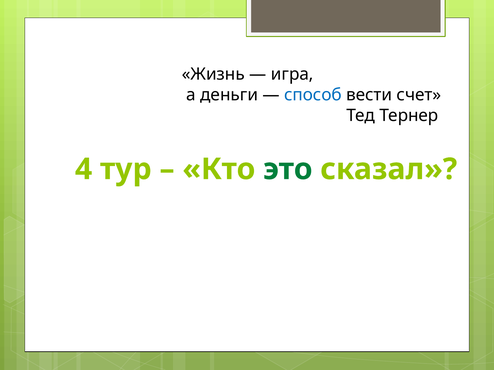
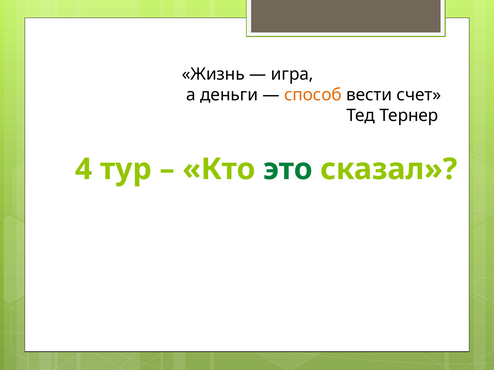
способ colour: blue -> orange (313, 95)
